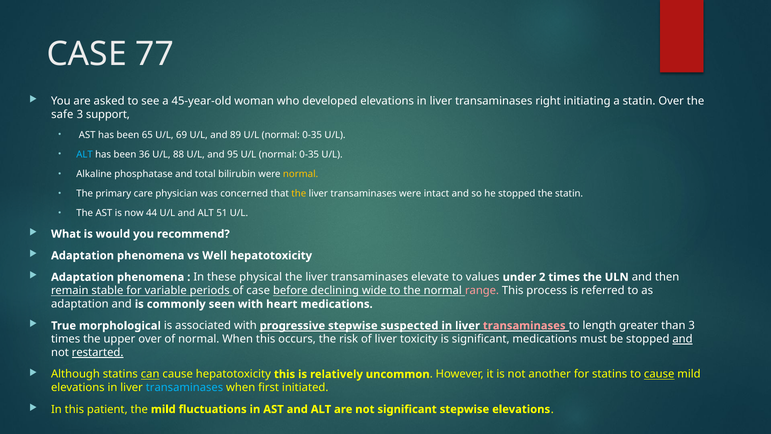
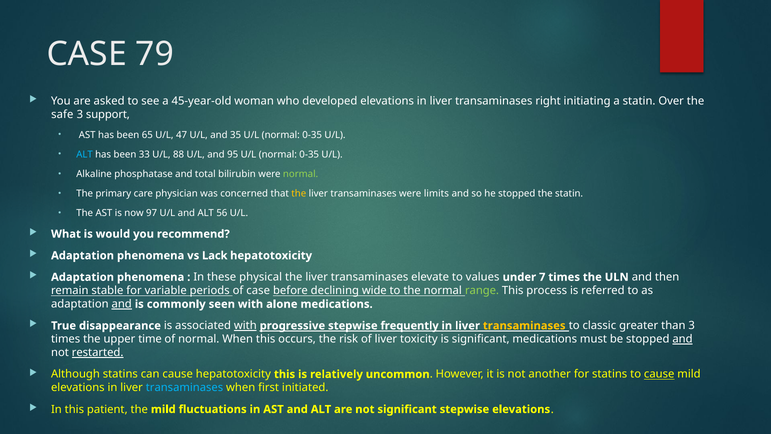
77: 77 -> 79 (155, 54)
69: 69 -> 47 (182, 135)
89: 89 -> 35 (236, 135)
36: 36 -> 33 (144, 154)
normal colour: yellow -> light green (301, 174)
intact: intact -> limits (436, 194)
44: 44 -> 97 (152, 213)
51: 51 -> 56 (222, 213)
Well: Well -> Lack (215, 255)
2: 2 -> 7 (542, 277)
range colour: pink -> light green (482, 290)
and underline: none -> present (122, 304)
heart: heart -> alone (282, 304)
morphological: morphological -> disappearance (120, 325)
with underline: none -> present (245, 325)
suspected: suspected -> frequently (410, 325)
transaminases colour: pink -> yellow (524, 325)
length: length -> classic (599, 325)
upper over: over -> time (150, 339)
can underline: present -> none (150, 374)
